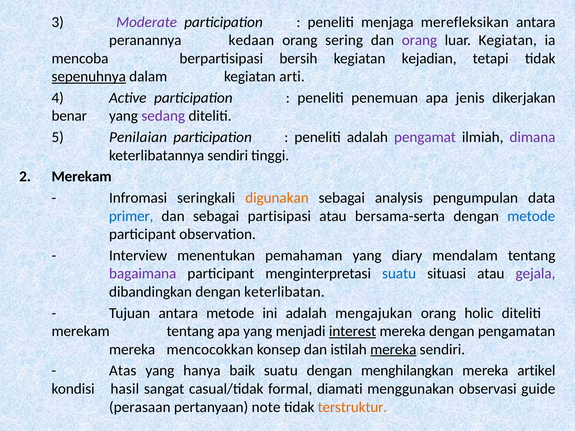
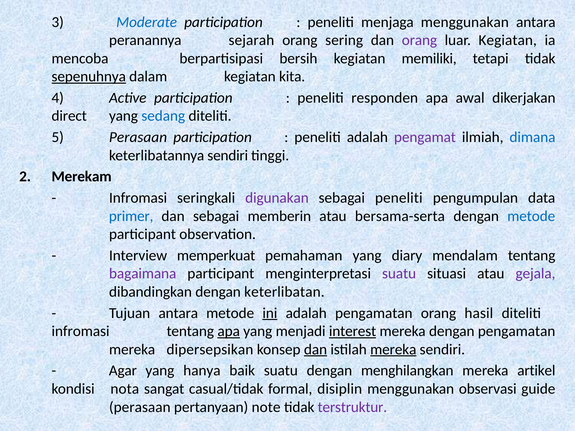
Moderate colour: purple -> blue (147, 22)
menjaga merefleksikan: merefleksikan -> menggunakan (465, 22)
kedaan: kedaan -> sejarah (251, 40)
kejadian: kejadian -> memiliki (429, 58)
arti: arti -> kita (292, 77)
penemuan: penemuan -> responden (385, 98)
jenis: jenis -> awal (470, 98)
benar: benar -> direct (69, 116)
sedang colour: purple -> blue (163, 116)
5 Penilaian: Penilaian -> Perasaan (138, 137)
dimana colour: purple -> blue (533, 137)
digunakan colour: orange -> purple (277, 198)
sebagai analysis: analysis -> peneliti (399, 198)
partisipasi: partisipasi -> memberin (279, 216)
menentukan: menentukan -> memperkuat (216, 256)
suatu colour: blue -> purple (399, 274)
ini underline: none -> present (270, 313)
adalah mengajukan: mengajukan -> pengamatan (374, 313)
holic: holic -> hasil (479, 313)
merekam: merekam -> infromasi (81, 331)
apa underline: none -> present (229, 331)
mencocokkan: mencocokkan -> dipersepsikan (210, 350)
dan underline: none -> present (316, 350)
Atas: Atas -> Agar (123, 371)
hasil: hasil -> nota (125, 389)
diamati: diamati -> disiplin (340, 389)
terstruktur colour: orange -> purple (352, 407)
